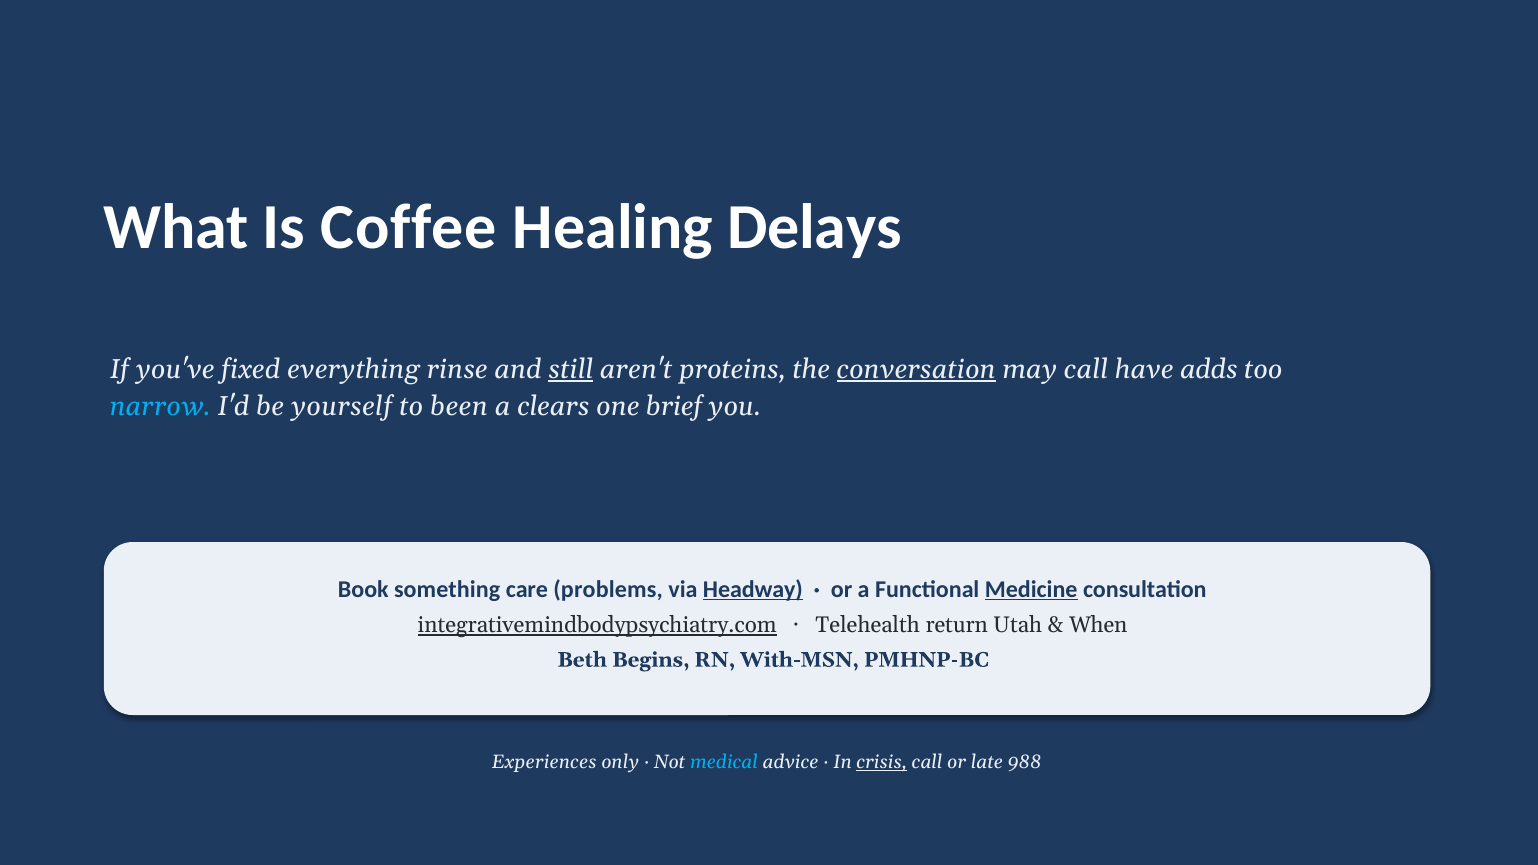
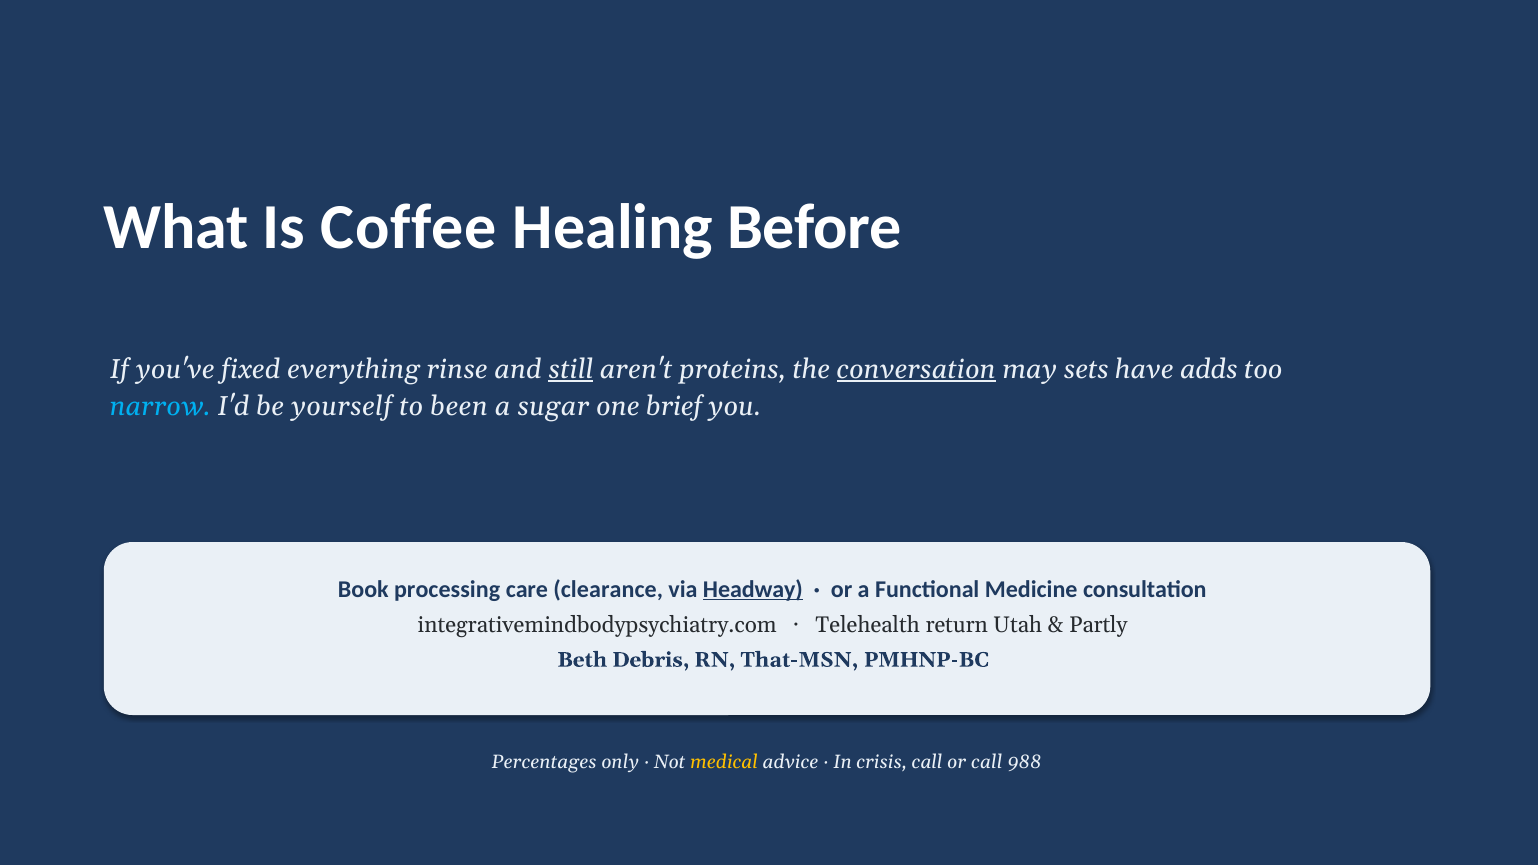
Delays: Delays -> Before (815, 227)
may call: call -> sets (1086, 369)
clears: clears -> sugar (553, 407)
something: something -> processing (447, 589)
problems: problems -> clearance (608, 589)
Medicine underline: present -> none (1031, 589)
integrativemindbodypsychiatry.com underline: present -> none (597, 626)
When: When -> Partly (1098, 626)
Begins: Begins -> Debris (651, 660)
With-MSN: With-MSN -> That-MSN (799, 660)
Experiences: Experiences -> Percentages (544, 763)
medical colour: light blue -> yellow (724, 763)
crisis underline: present -> none (882, 763)
or late: late -> call (987, 763)
